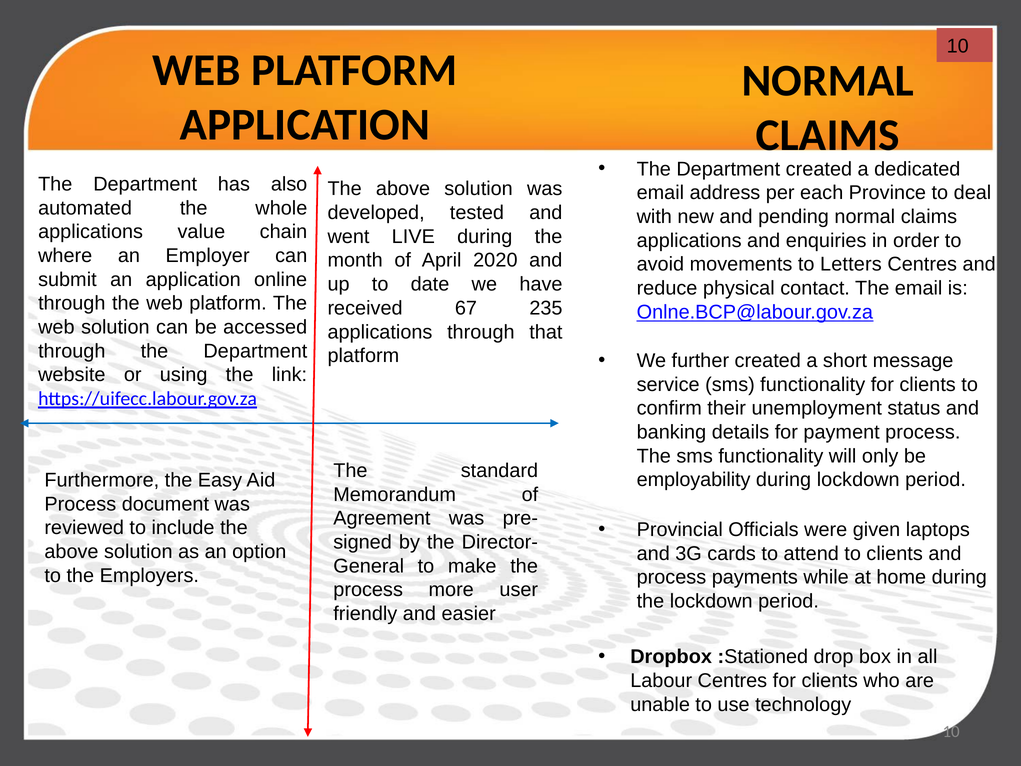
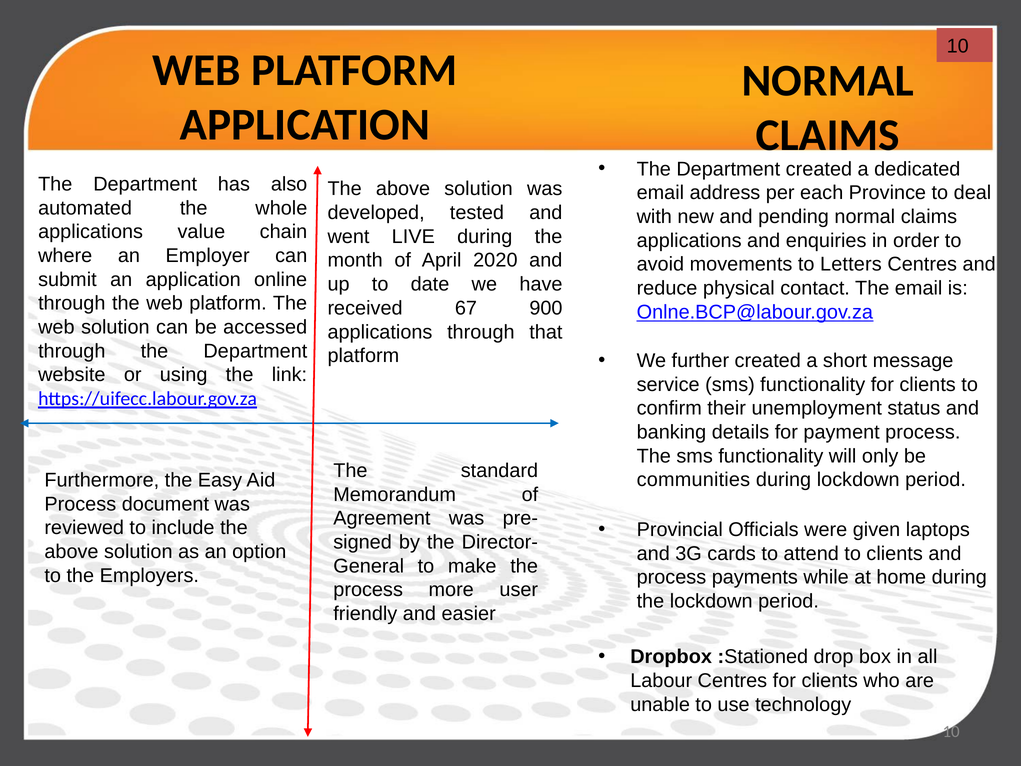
235: 235 -> 900 (546, 308)
employability: employability -> communities (693, 480)
